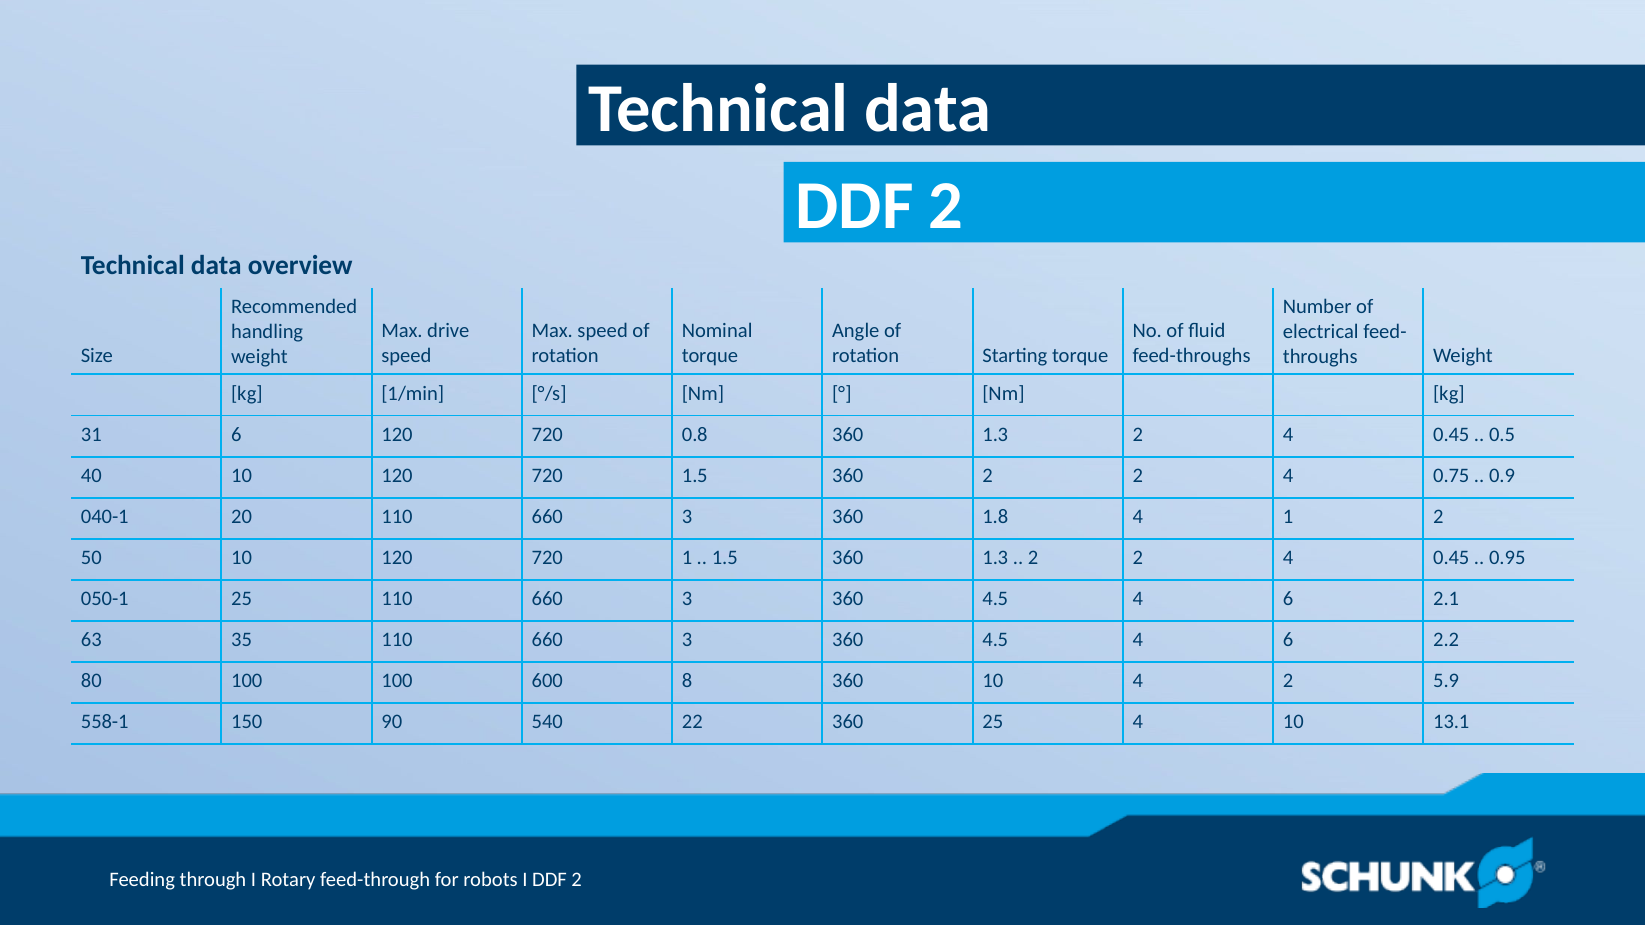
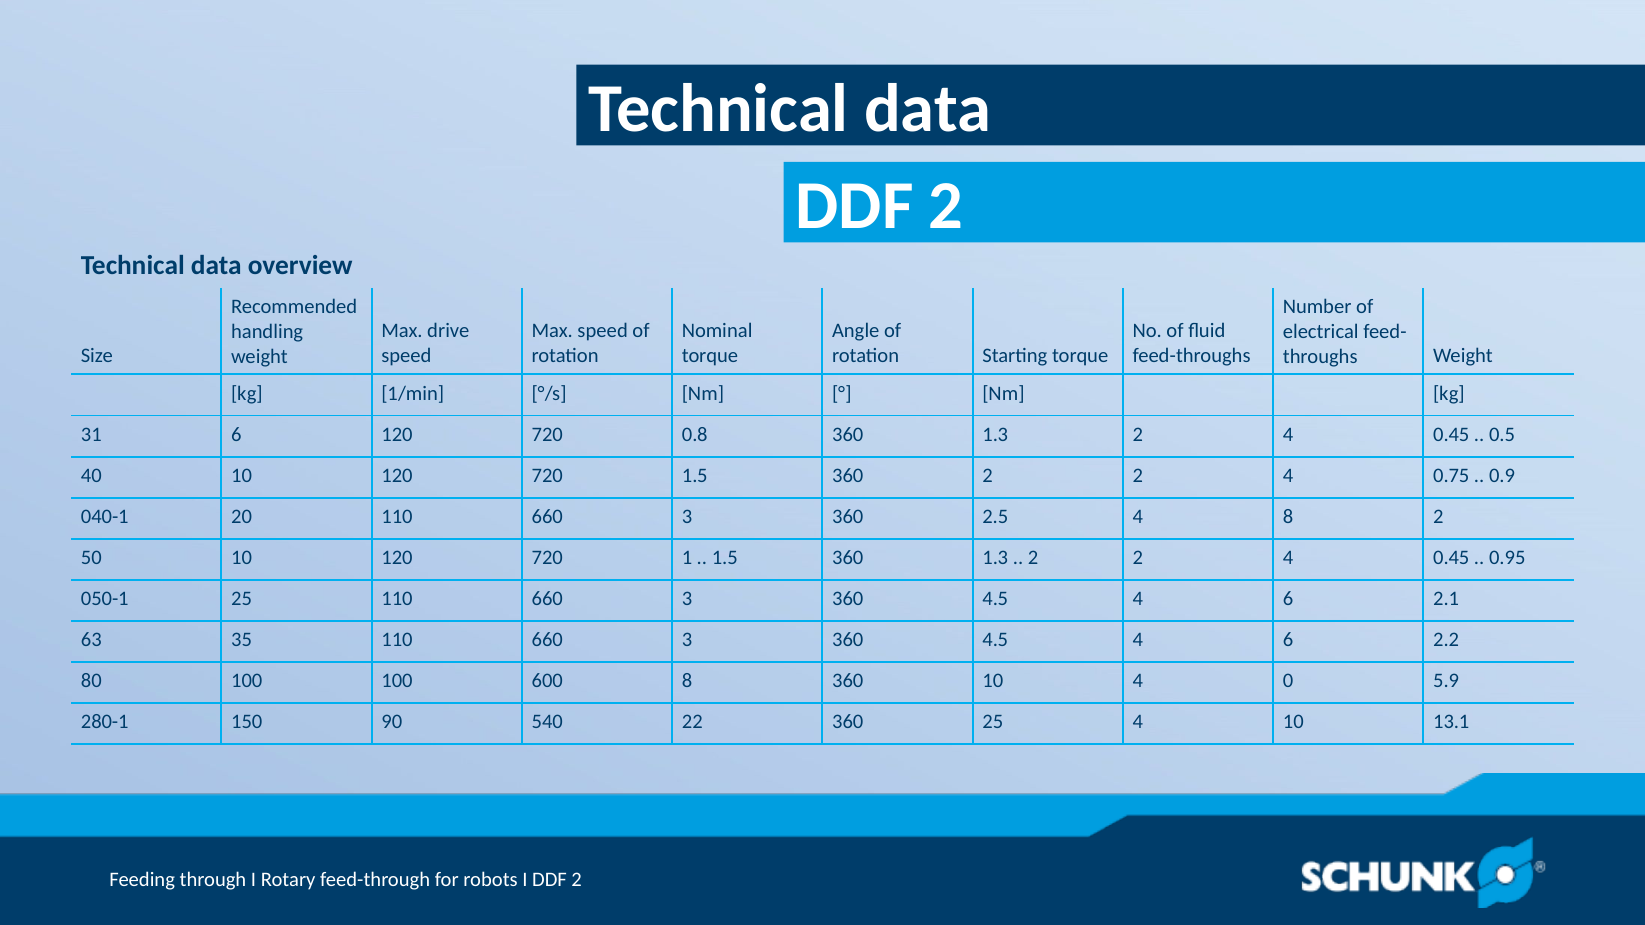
1.8: 1.8 -> 2.5 (995, 517)
4 1: 1 -> 8 (1288, 517)
4 2: 2 -> 0 (1288, 681)
558-1: 558-1 -> 280-1 (105, 722)
